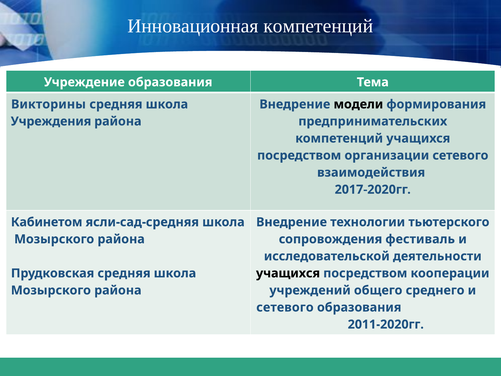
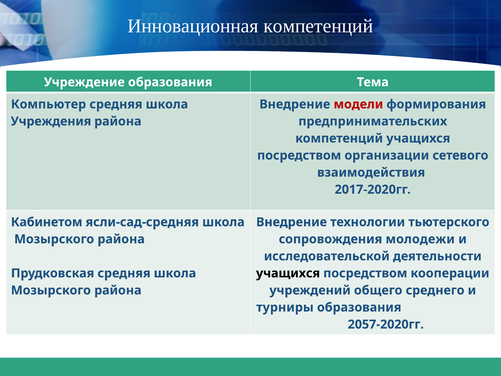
Викторины: Викторины -> Компьютер (49, 104)
модели colour: black -> red (358, 104)
фестиваль: фестиваль -> молодежи (420, 239)
сетевого: сетевого -> турниры (285, 307)
2011-2020гг: 2011-2020гг -> 2057-2020гг (386, 324)
